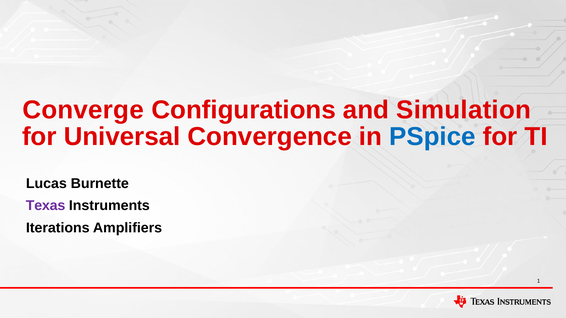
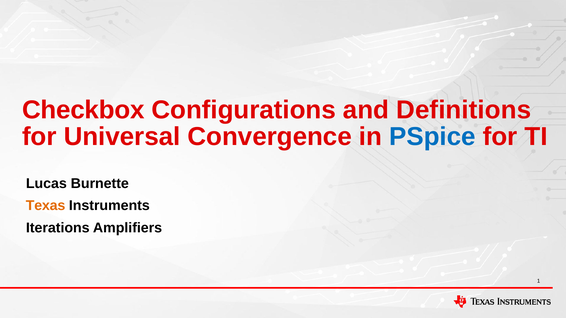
Converge: Converge -> Checkbox (83, 110)
Simulation: Simulation -> Definitions (464, 110)
Texas colour: purple -> orange (46, 206)
